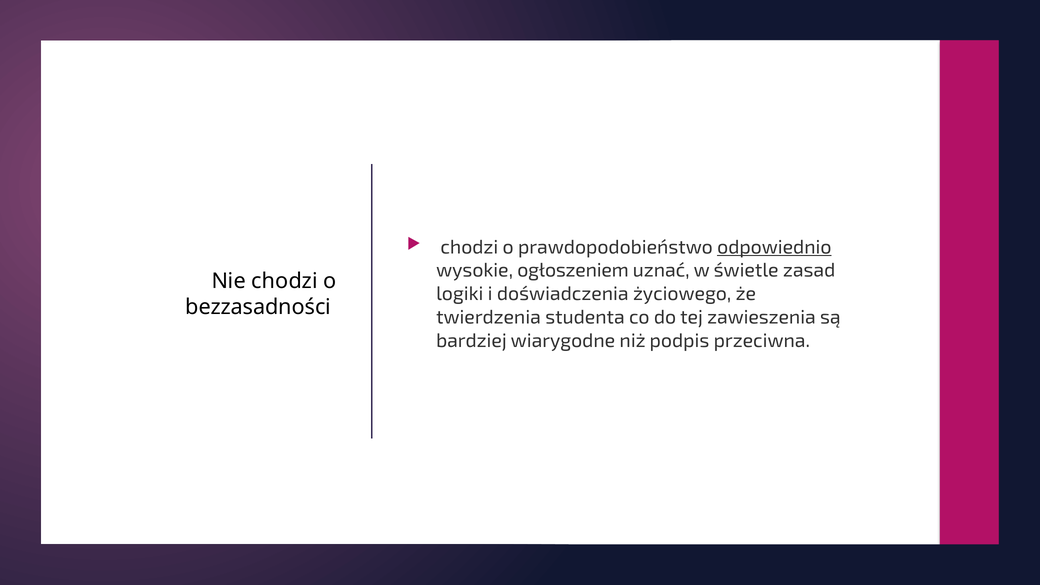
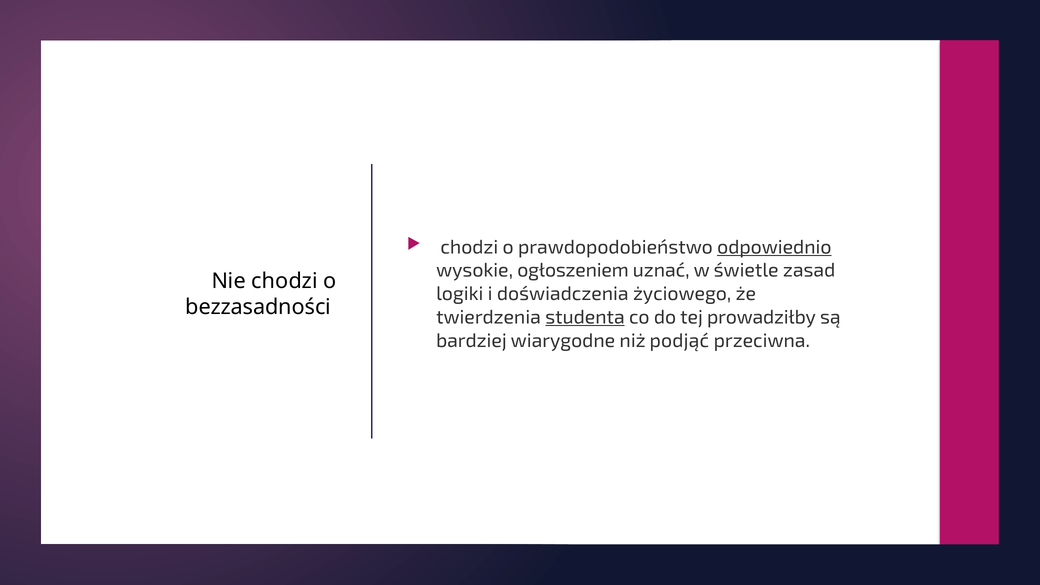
studenta underline: none -> present (585, 317)
zawieszenia: zawieszenia -> prowadziłby (762, 317)
podpis: podpis -> podjąć (679, 341)
